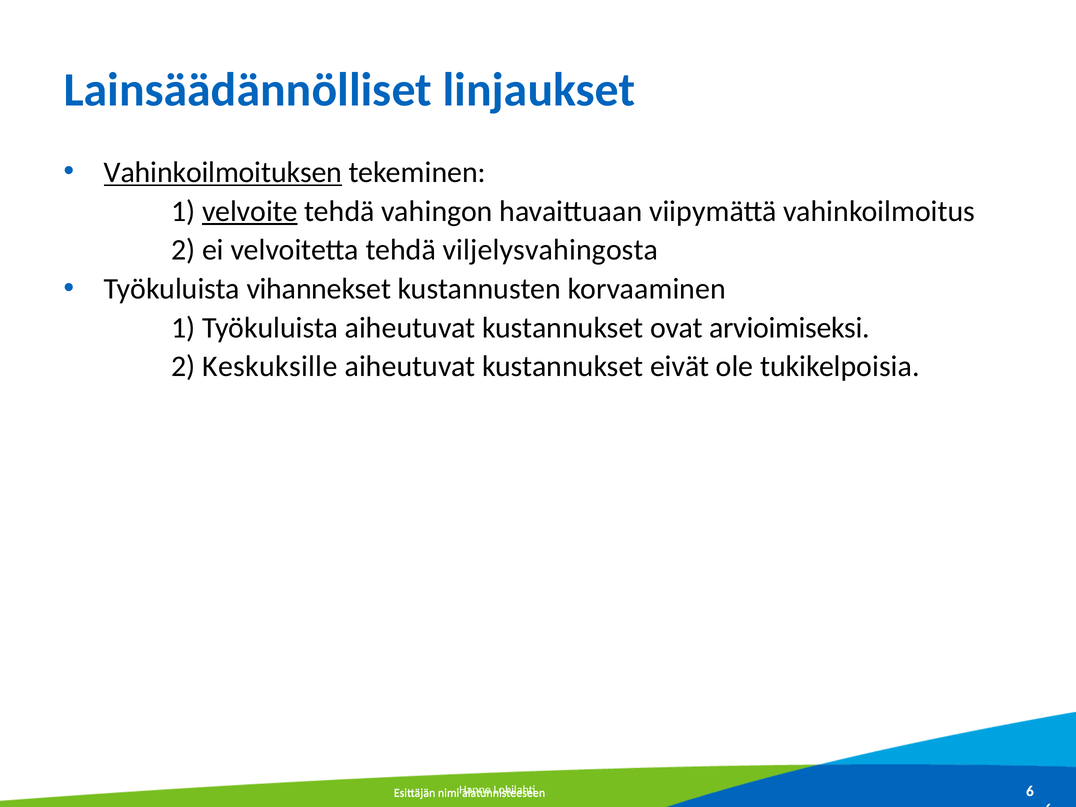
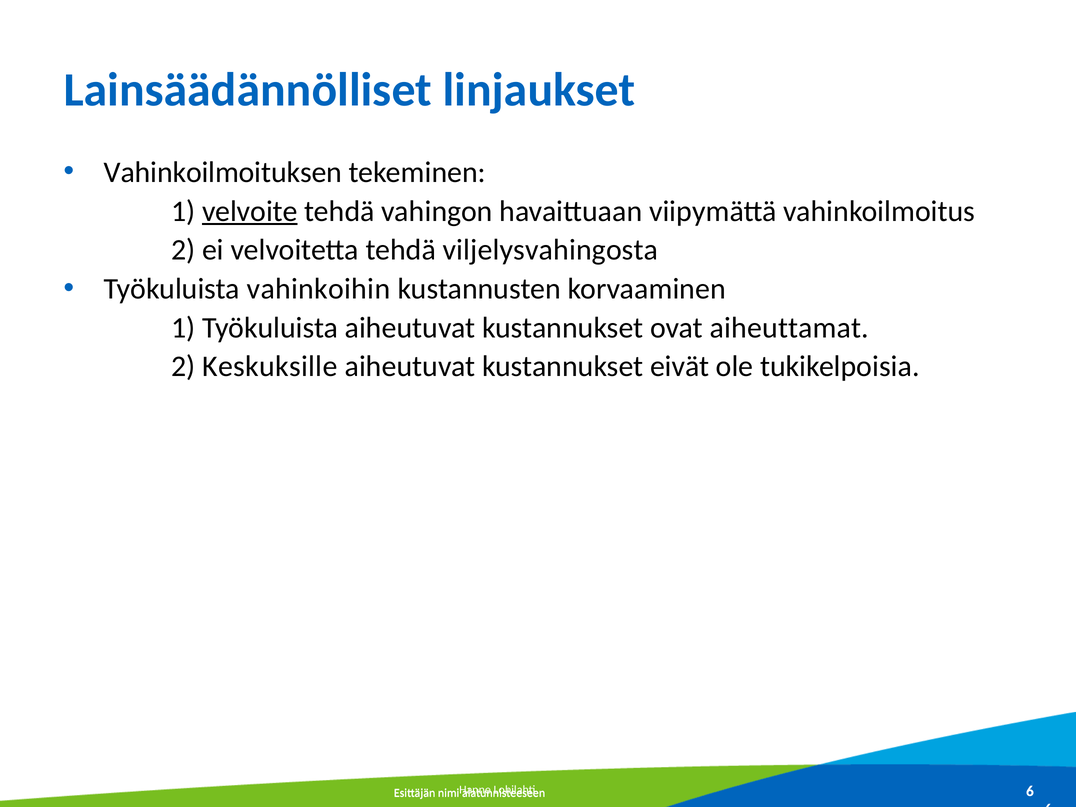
Vahinkoilmoituksen underline: present -> none (223, 172)
vihannekset: vihannekset -> vahinkoihin (319, 289)
arvioimiseksi: arvioimiseksi -> aiheuttamat (789, 328)
